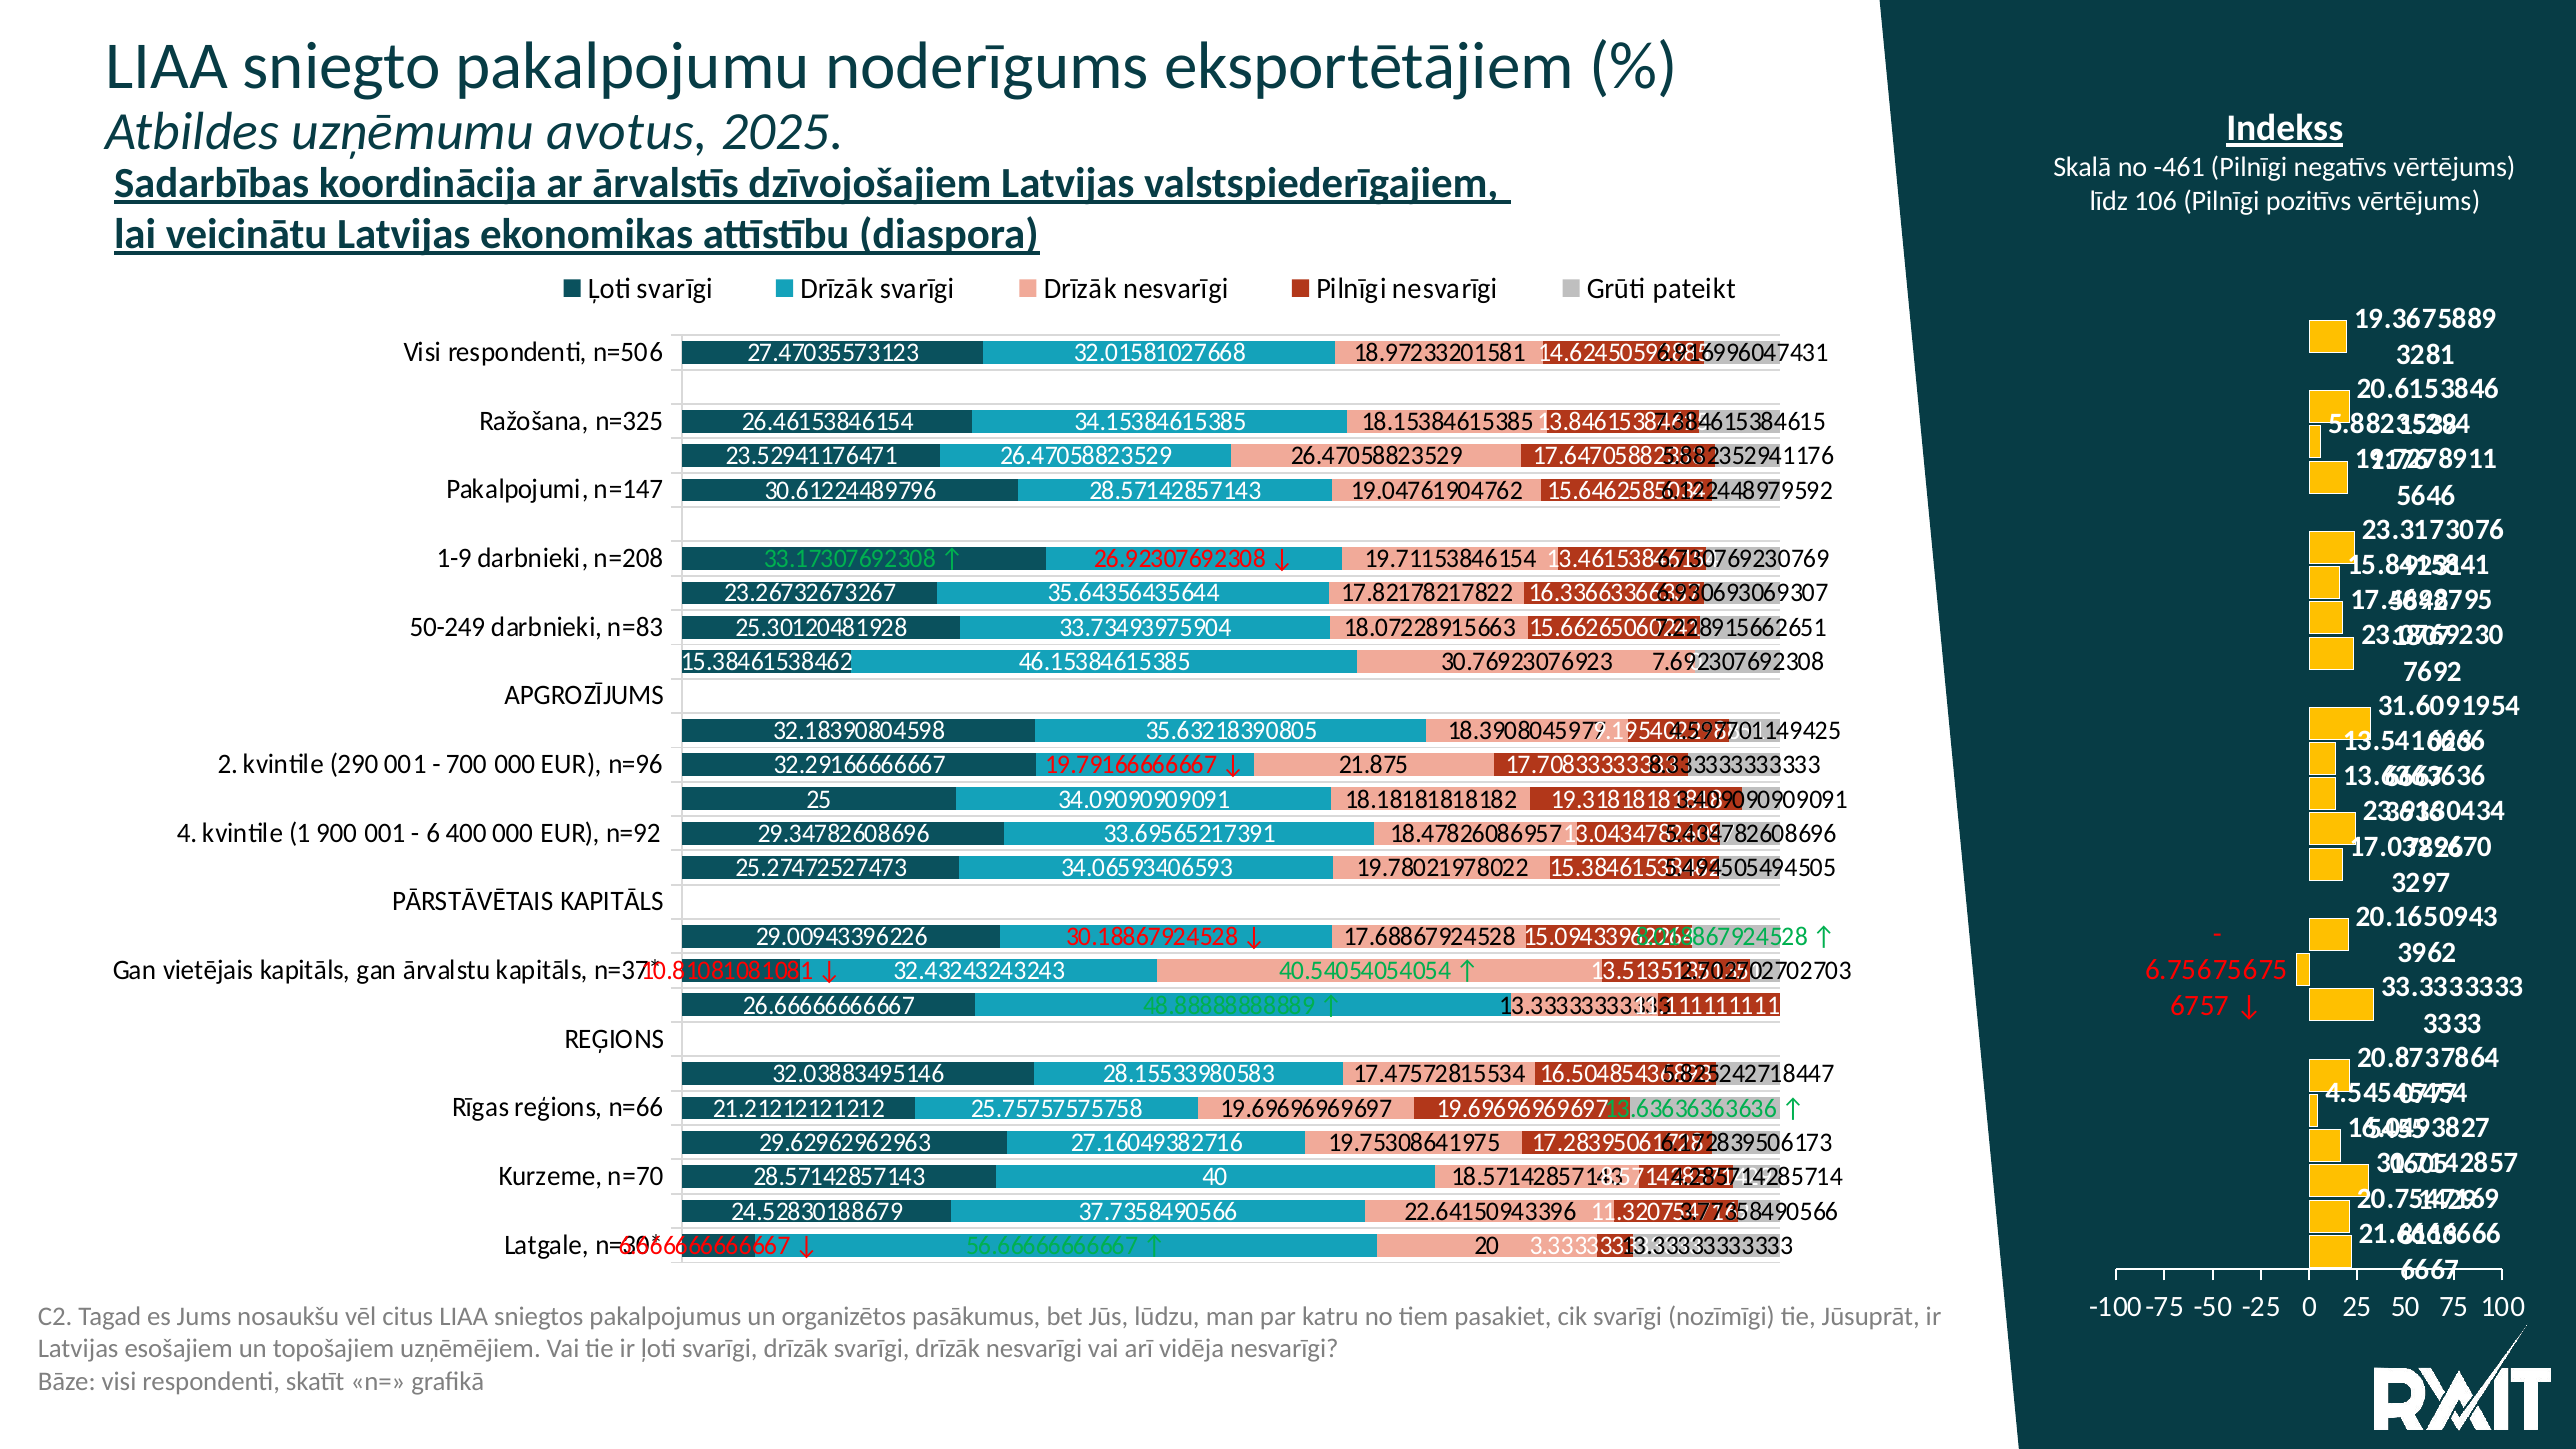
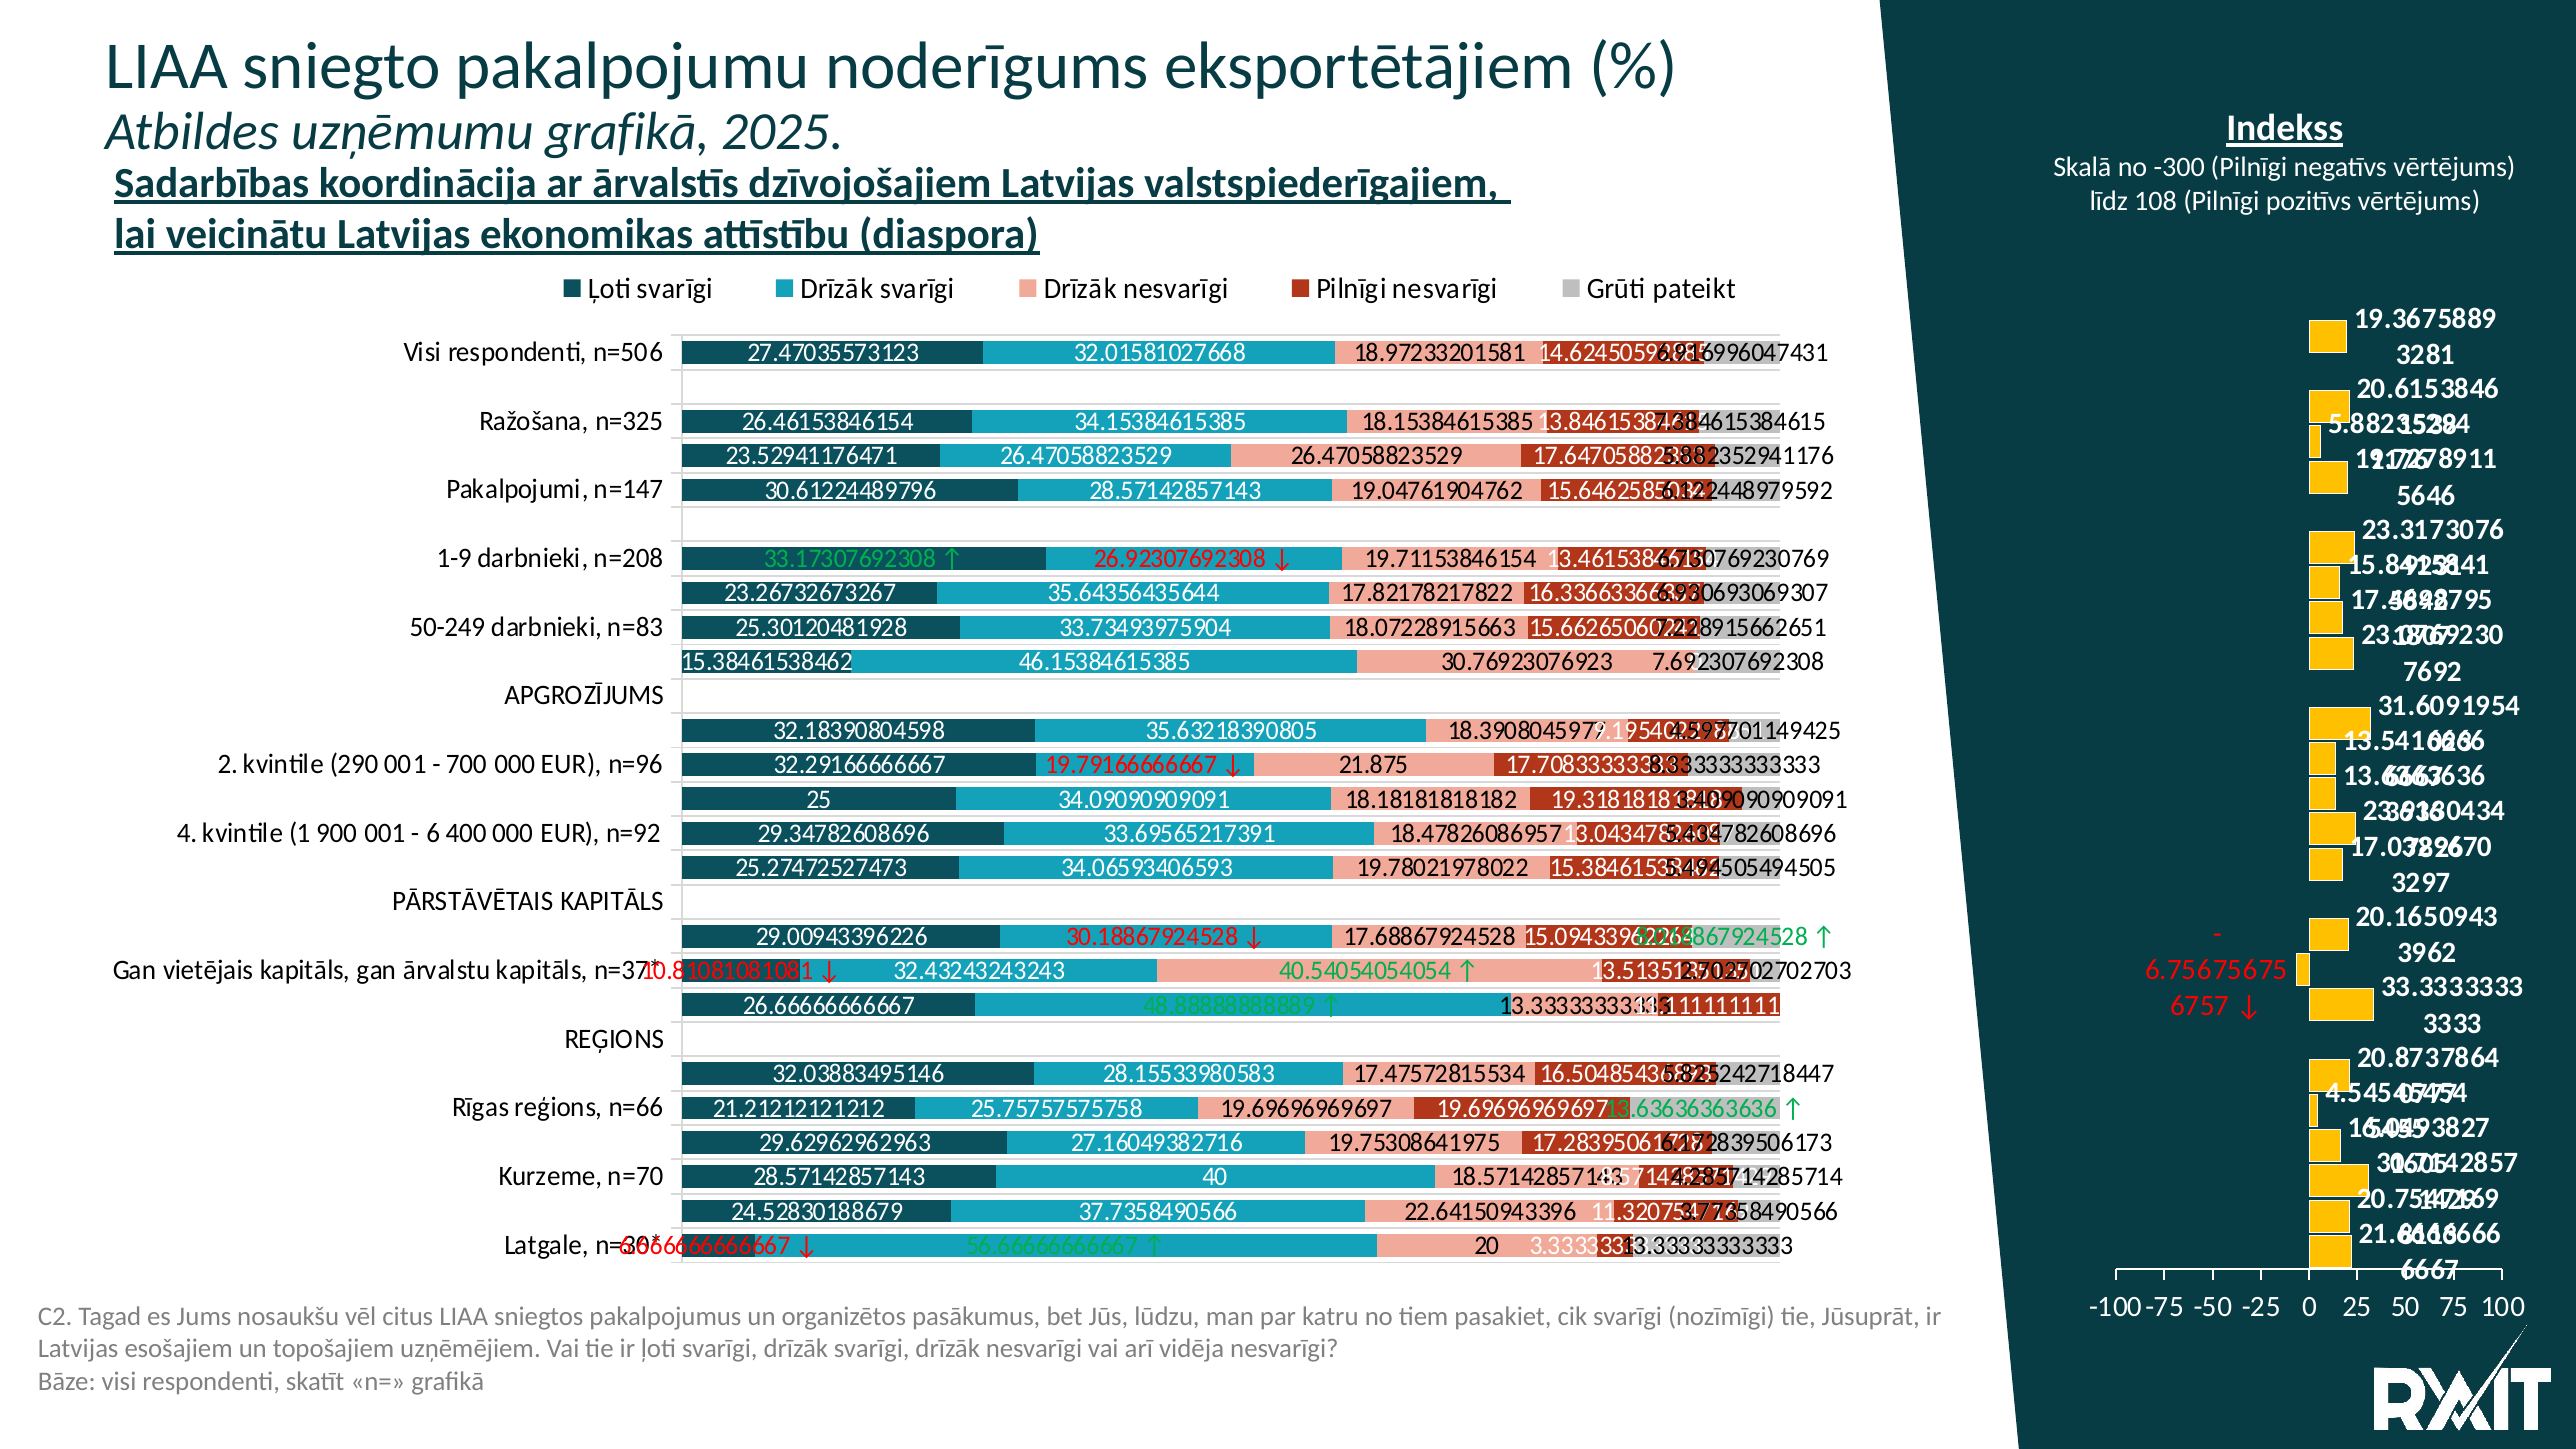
uzņēmumu avotus: avotus -> grafikā (628, 131)
-461: -461 -> -300 (2179, 167)
106: 106 -> 108 (2156, 201)
